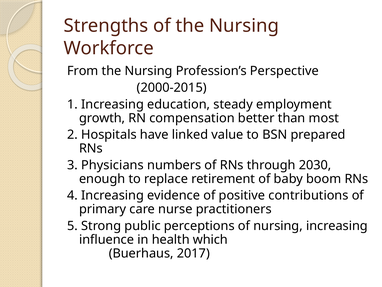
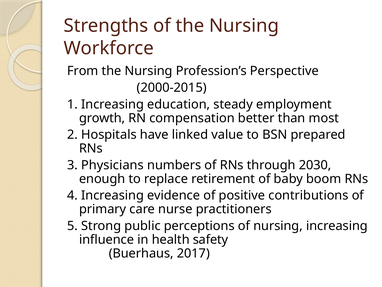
which: which -> safety (210, 239)
